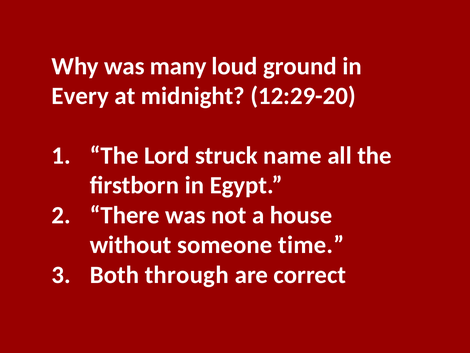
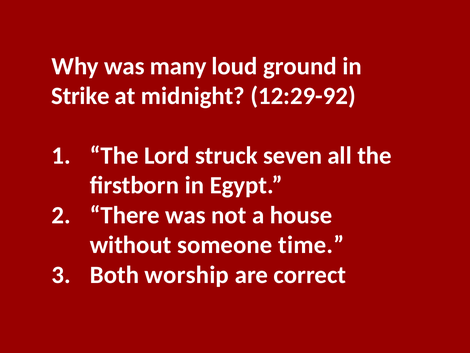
Every: Every -> Strike (80, 96)
12:29-20: 12:29-20 -> 12:29-92 (303, 96)
name: name -> seven (293, 155)
through: through -> worship (187, 275)
